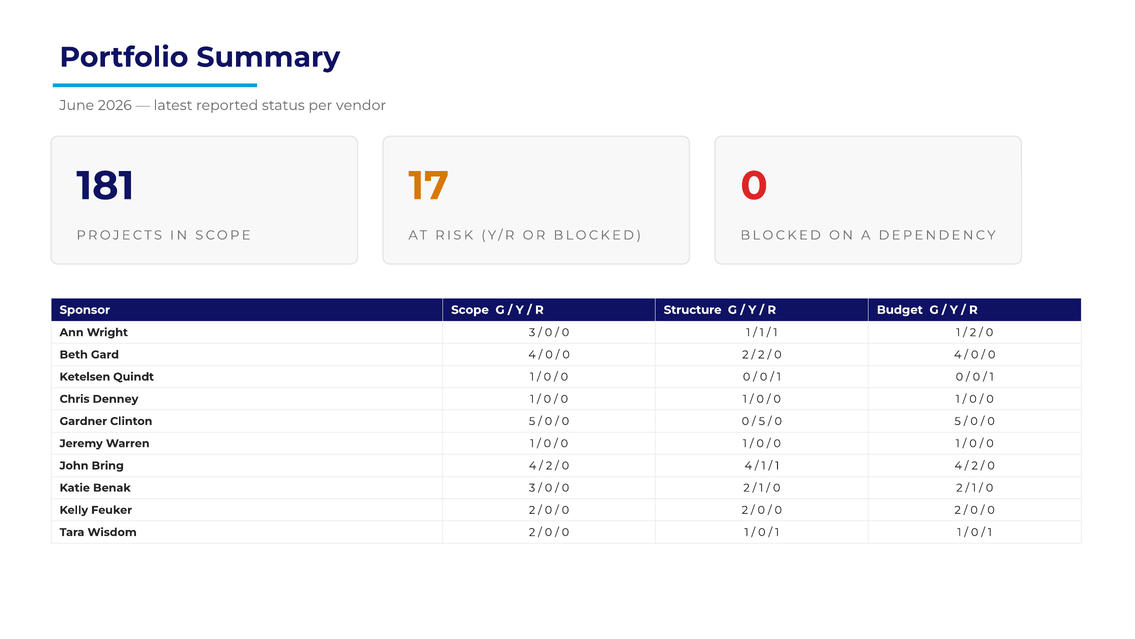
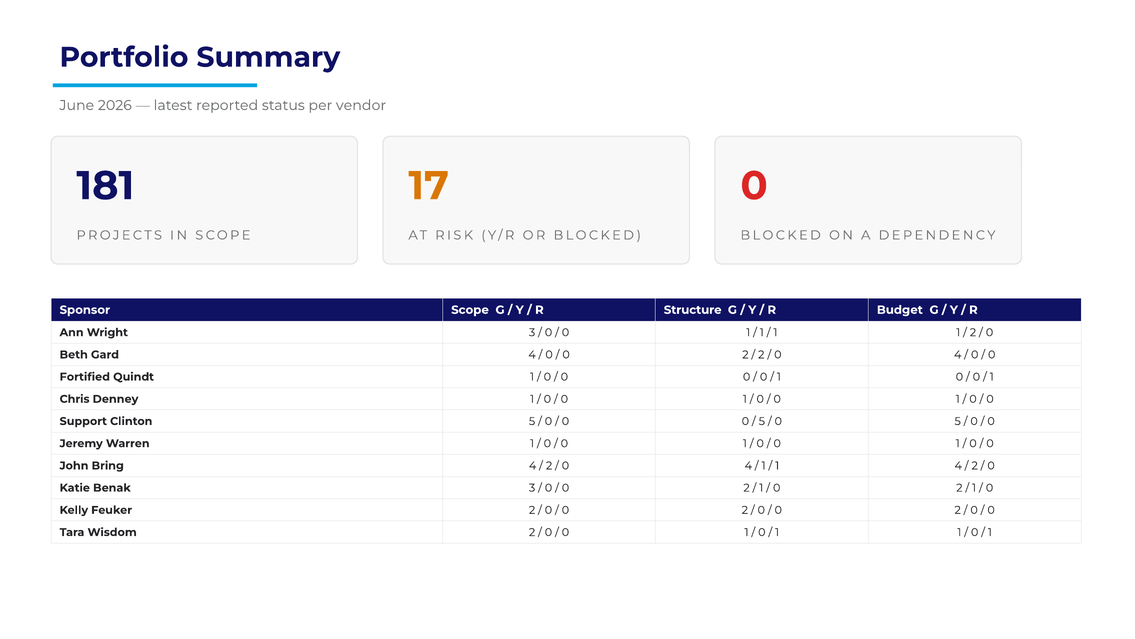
Ketelsen: Ketelsen -> Fortified (85, 377)
Gardner: Gardner -> Support (83, 421)
